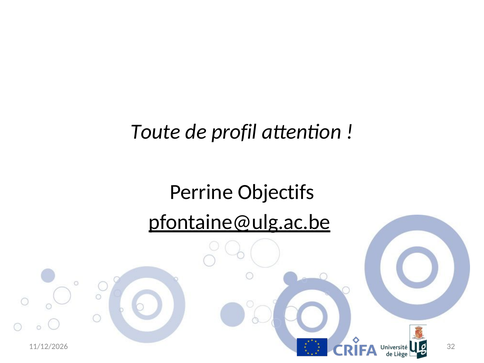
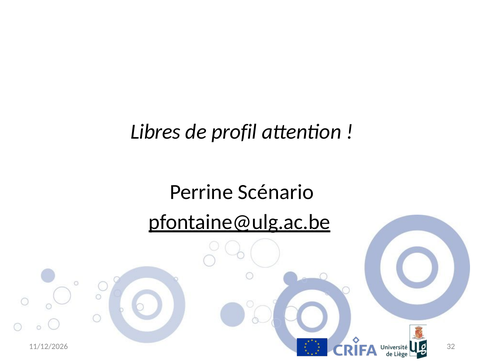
Toute: Toute -> Libres (156, 132)
Objectifs: Objectifs -> Scénario (276, 192)
